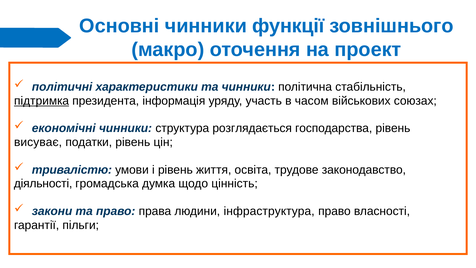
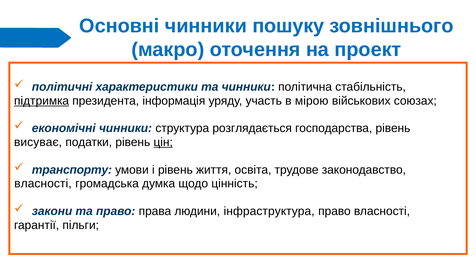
функції: функції -> пошуку (288, 26)
часом: часом -> мірою (312, 101)
цін underline: none -> present (163, 142)
тривалістю: тривалістю -> транспорту (72, 170)
діяльності: діяльності -> власності (43, 184)
